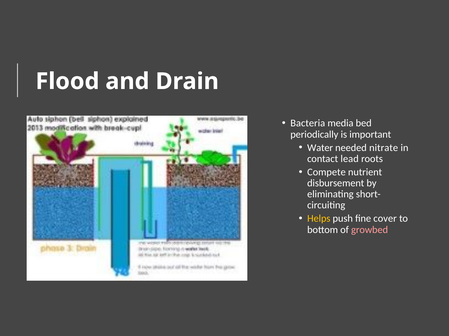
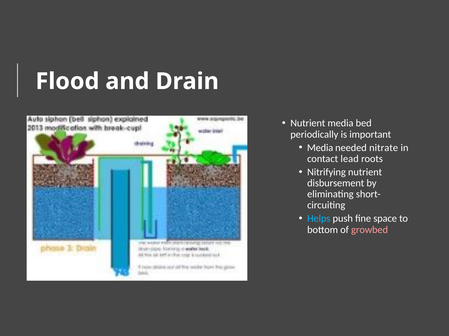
Bacteria: Bacteria -> Nutrient (308, 124)
Water: Water -> Media (320, 148)
Compete: Compete -> Nitrifying (326, 172)
Helps colour: yellow -> light blue (319, 219)
cover: cover -> space (385, 219)
